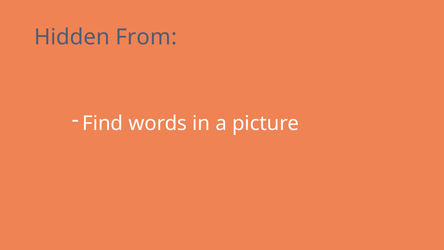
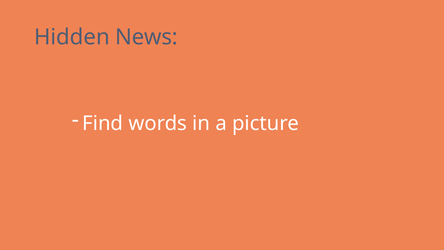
From: From -> News (147, 37)
